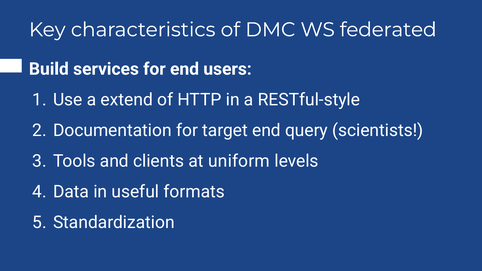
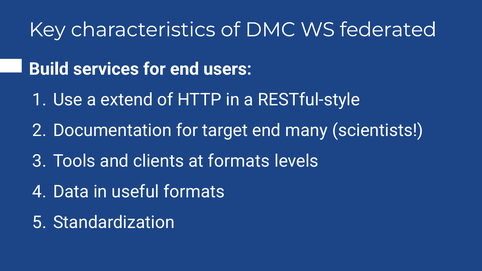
query: query -> many (306, 130)
at uniform: uniform -> formats (239, 161)
